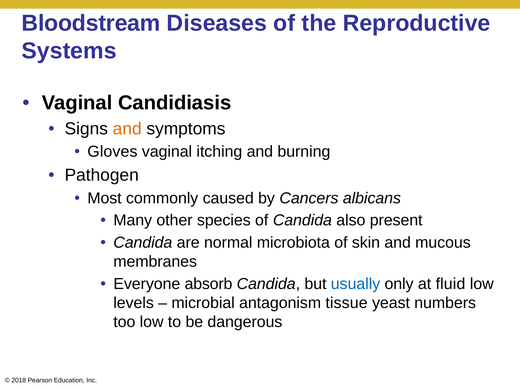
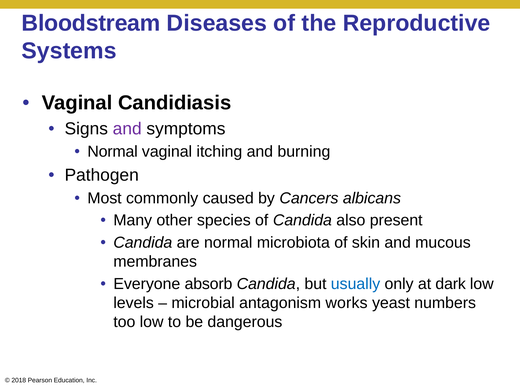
and colour: orange -> purple (127, 129)
Gloves: Gloves -> Normal (113, 152)
fluid: fluid -> dark (451, 284)
tissue: tissue -> works (347, 303)
